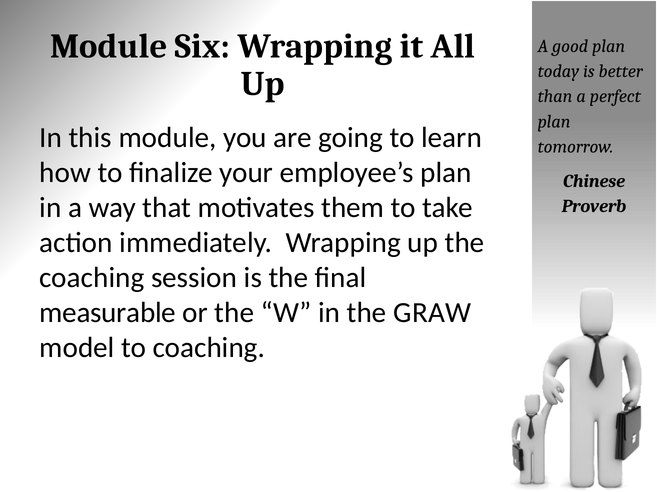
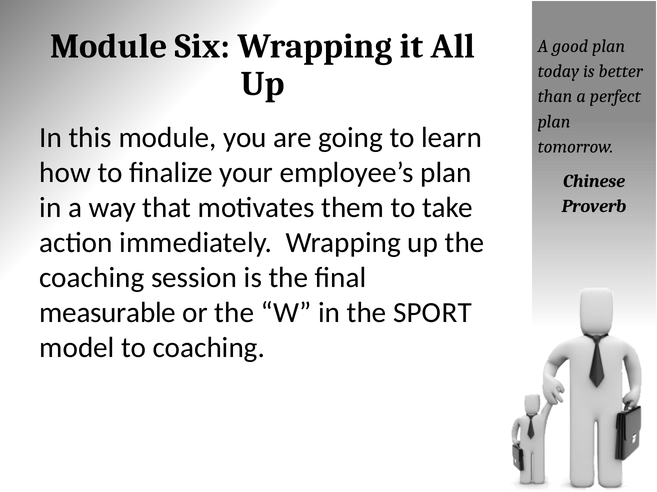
GRAW: GRAW -> SPORT (432, 313)
